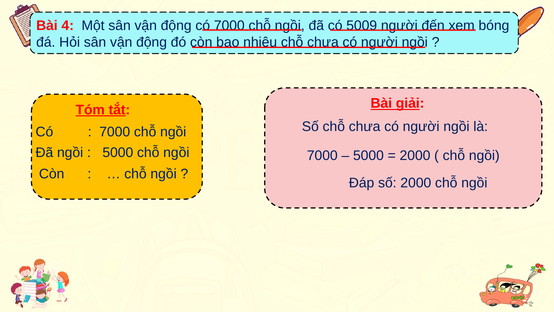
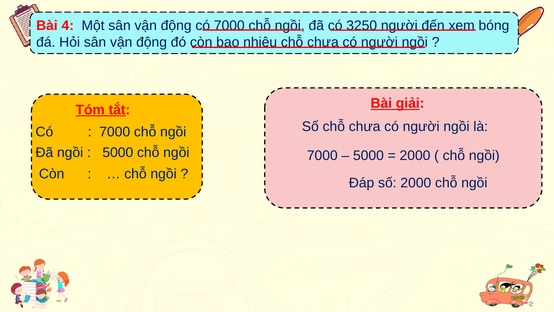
5009: 5009 -> 3250 (362, 25)
